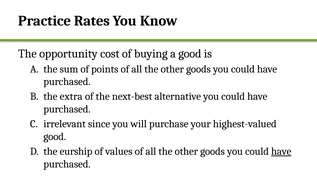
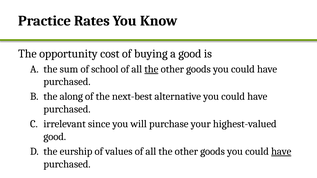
points: points -> school (105, 69)
the underline: none -> present (151, 69)
extra: extra -> along (71, 97)
